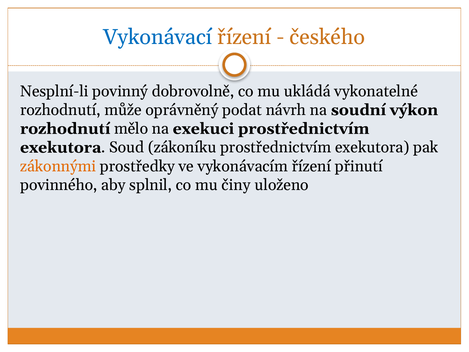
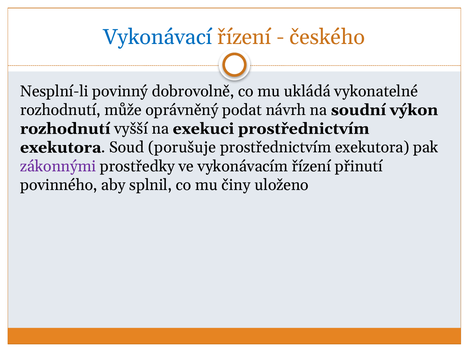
mělo: mělo -> vyšší (131, 129)
zákoníku: zákoníku -> porušuje (182, 147)
zákonnými colour: orange -> purple (58, 166)
